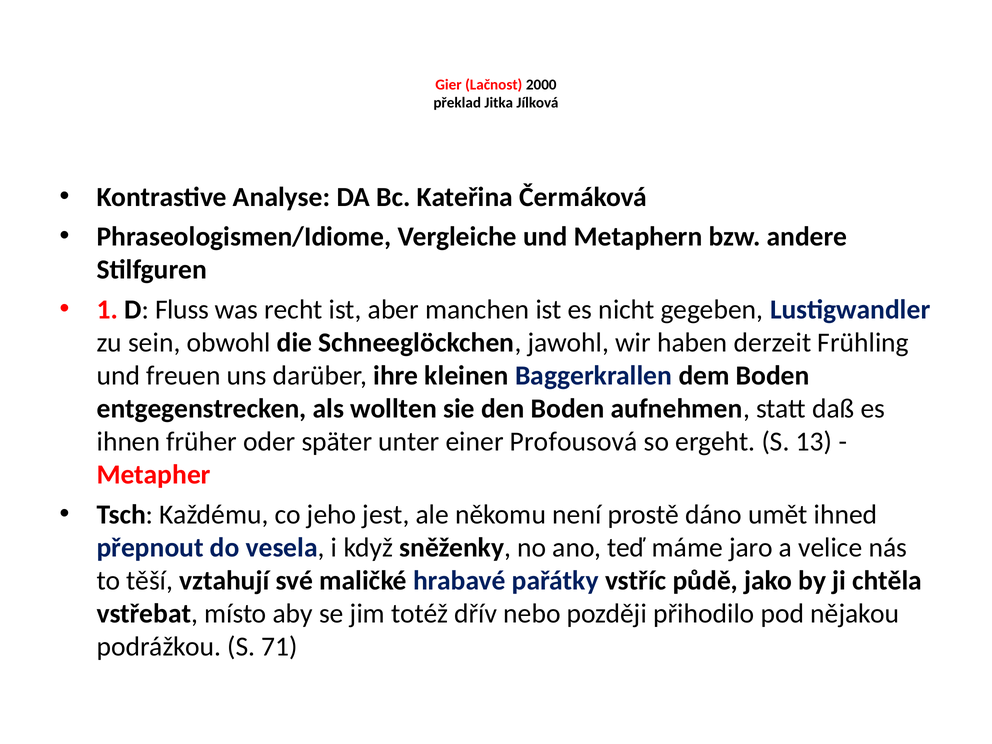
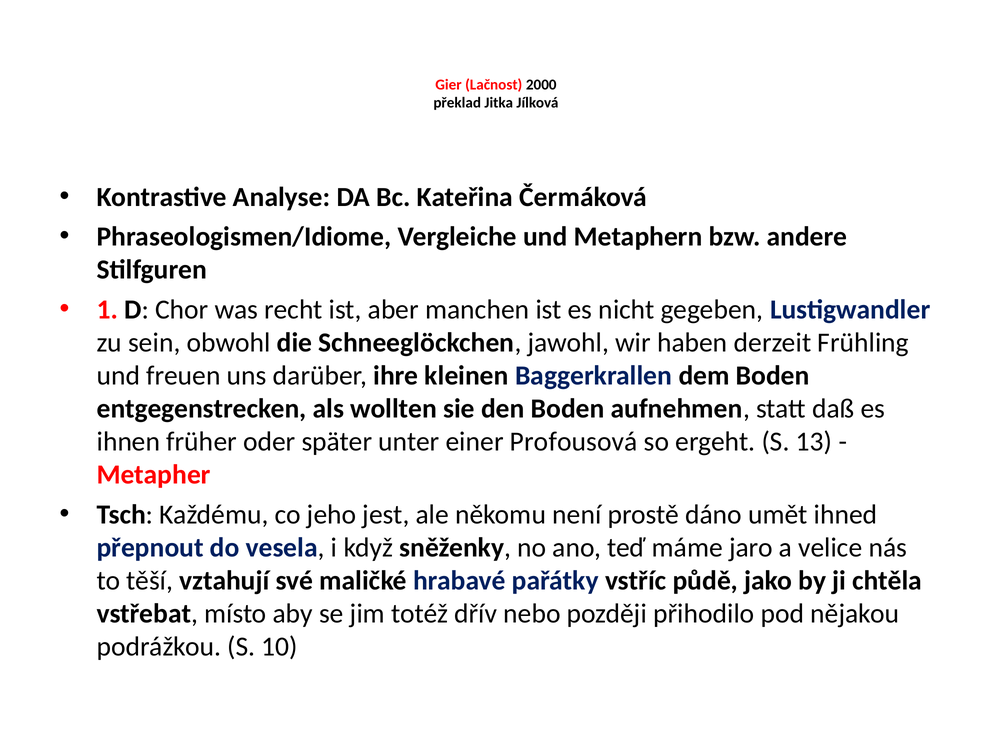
Fluss: Fluss -> Chor (182, 309)
71: 71 -> 10 (280, 647)
